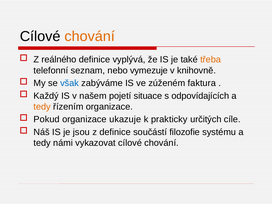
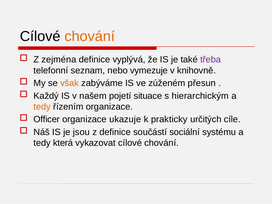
reálného: reálného -> zejména (59, 60)
třeba colour: orange -> purple (211, 60)
však colour: blue -> orange (70, 83)
faktura: faktura -> přesun (202, 83)
odpovídajících: odpovídajících -> hierarchickým (200, 96)
Pokud: Pokud -> Officer (47, 119)
filozofie: filozofie -> sociální (185, 132)
námi: námi -> která (63, 143)
